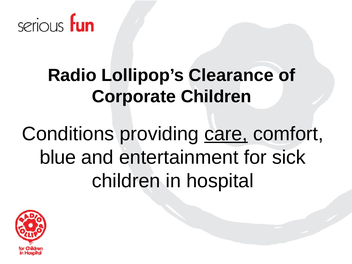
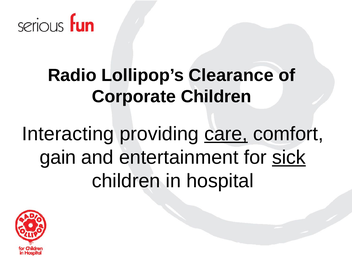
Conditions: Conditions -> Interacting (68, 134)
blue: blue -> gain (58, 157)
sick underline: none -> present (289, 157)
